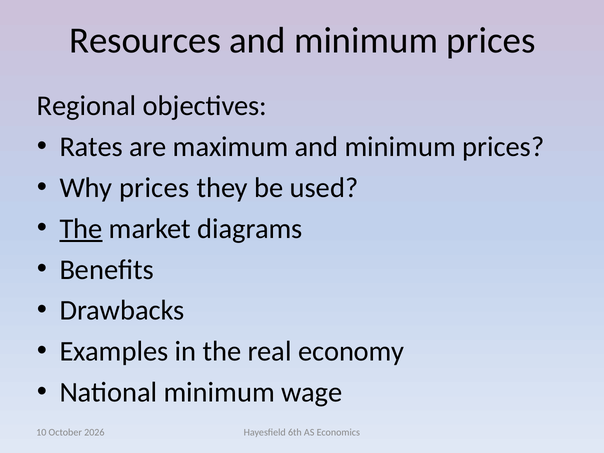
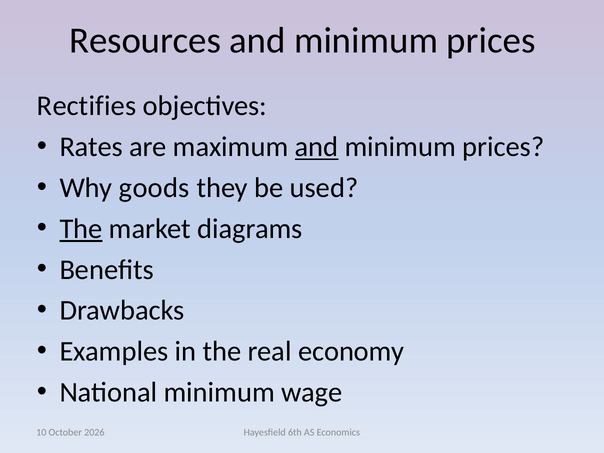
Regional: Regional -> Rectifies (87, 106)
and underline: none -> present (317, 147)
Why prices: prices -> goods (154, 188)
